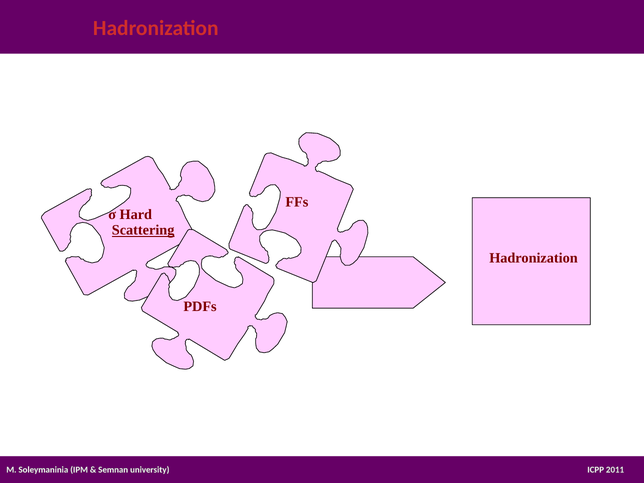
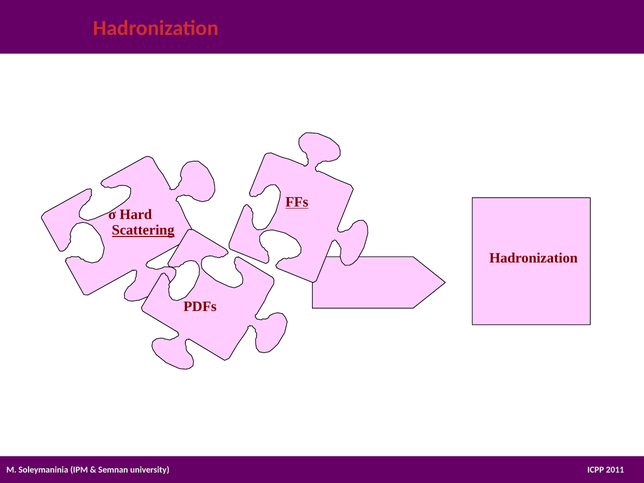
FFs underline: none -> present (297, 202)
